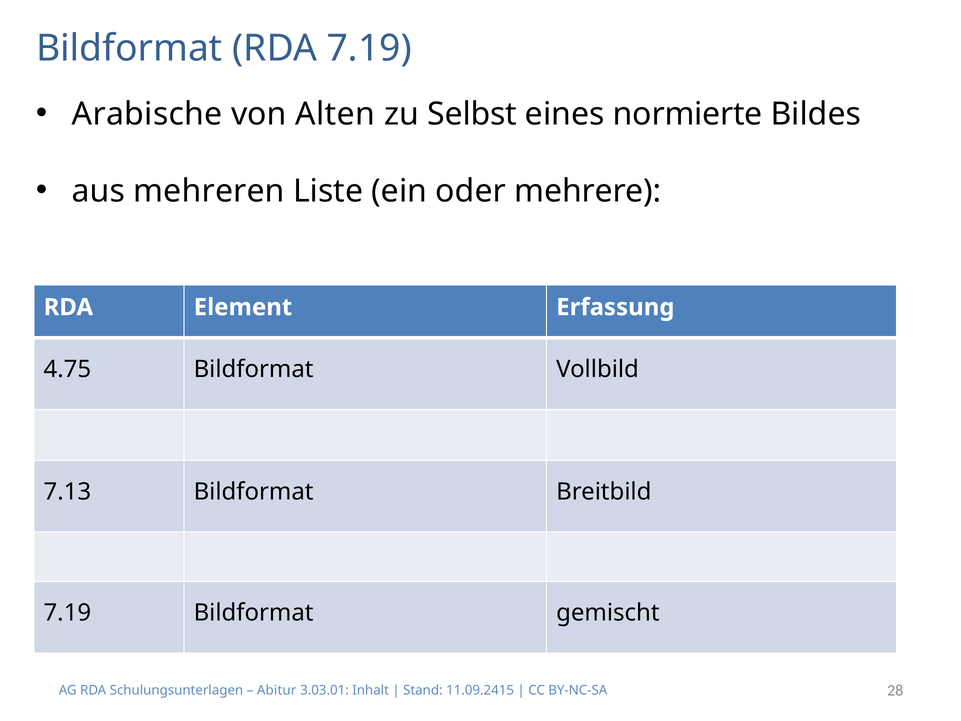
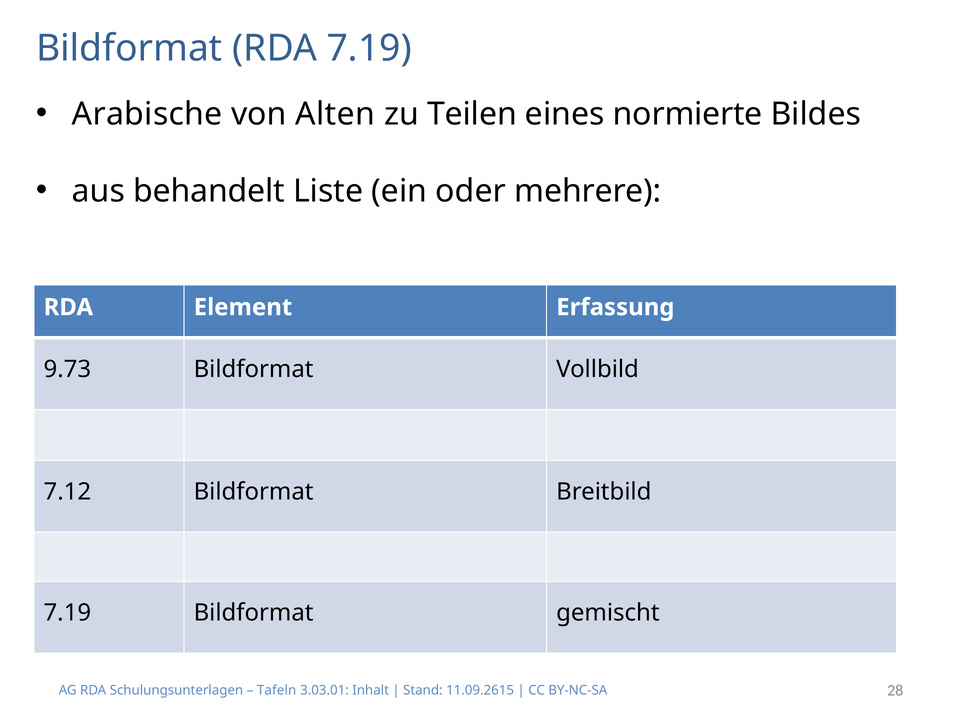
Selbst: Selbst -> Teilen (472, 114)
mehreren: mehreren -> behandelt (209, 191)
4.75: 4.75 -> 9.73 (67, 369)
7.13: 7.13 -> 7.12 (67, 492)
Abitur: Abitur -> Tafeln (277, 690)
11.09.2415: 11.09.2415 -> 11.09.2615 (480, 690)
